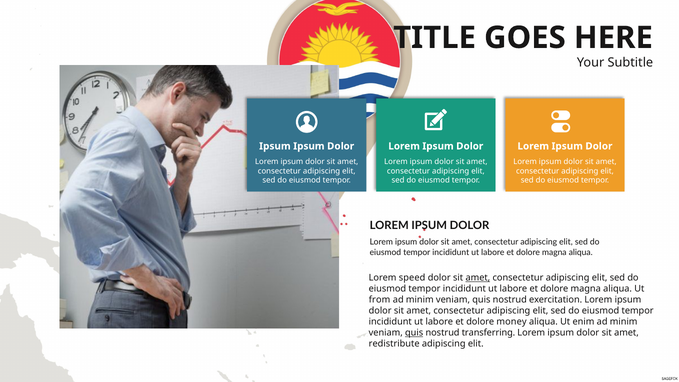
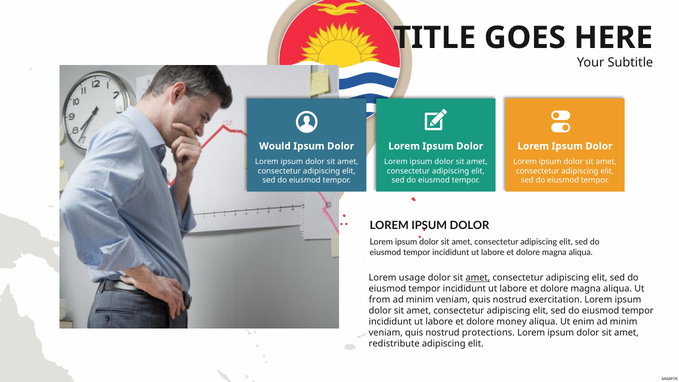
Ipsum: Ipsum -> Would (275, 146)
speed: speed -> usage (412, 278)
quis underline: present -> none (414, 333)
transferring: transferring -> protections (488, 333)
